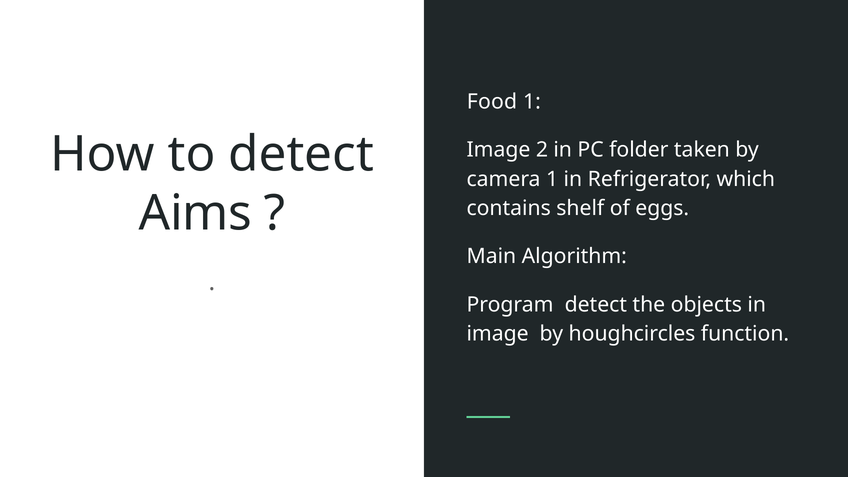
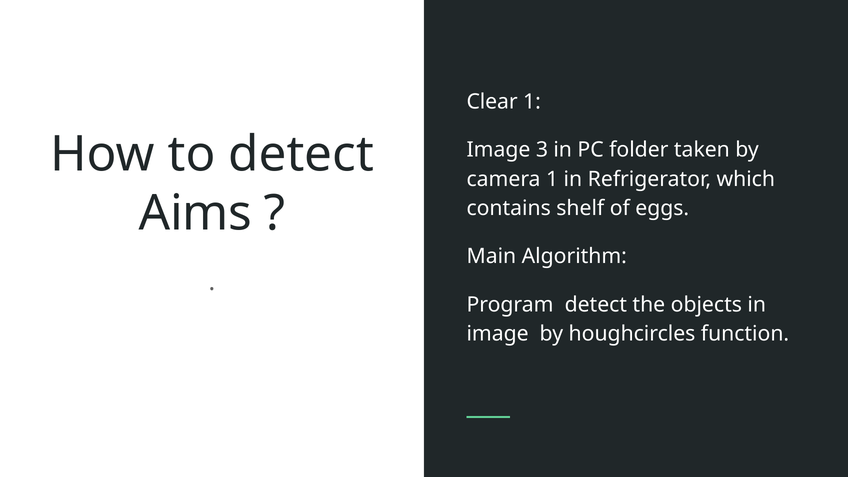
Food: Food -> Clear (492, 102)
2: 2 -> 3 (542, 150)
